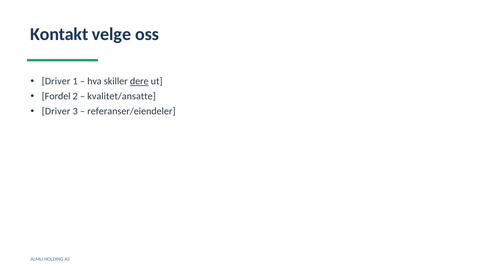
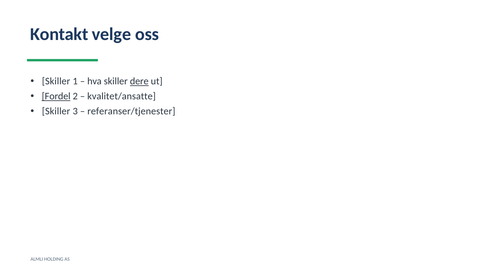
Driver: Driver -> Skiller (56, 81)
Fordel underline: none -> present (56, 96)
Driver: Driver -> Skiller (56, 111)
referanser/eiendeler: referanser/eiendeler -> referanser/tjenester (131, 111)
